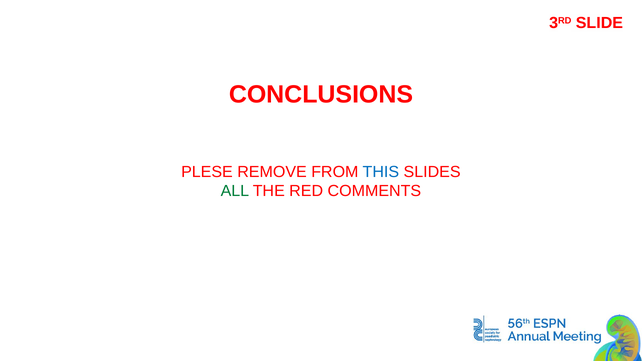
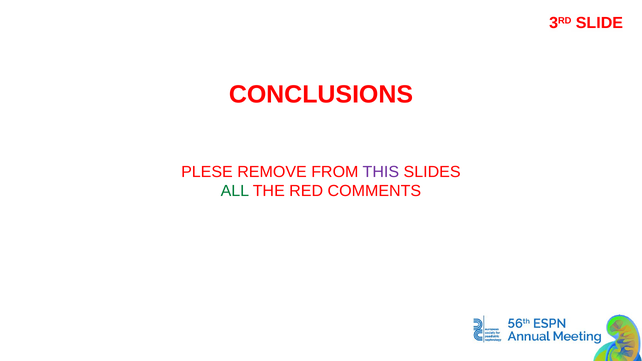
THIS colour: blue -> purple (381, 172)
